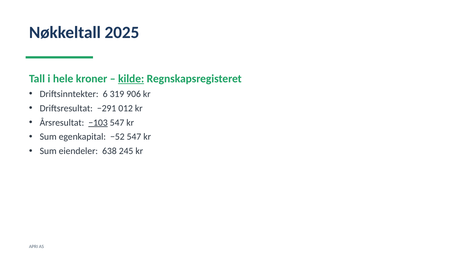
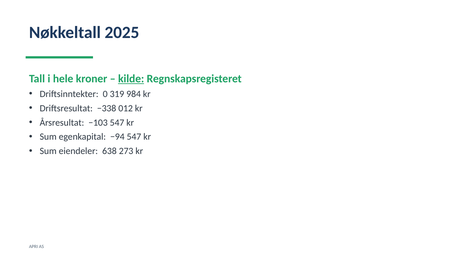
6: 6 -> 0 (105, 94)
906: 906 -> 984 (134, 94)
−291: −291 -> −338 (107, 108)
−103 underline: present -> none (98, 122)
−52: −52 -> −94 (117, 137)
245: 245 -> 273 (126, 151)
